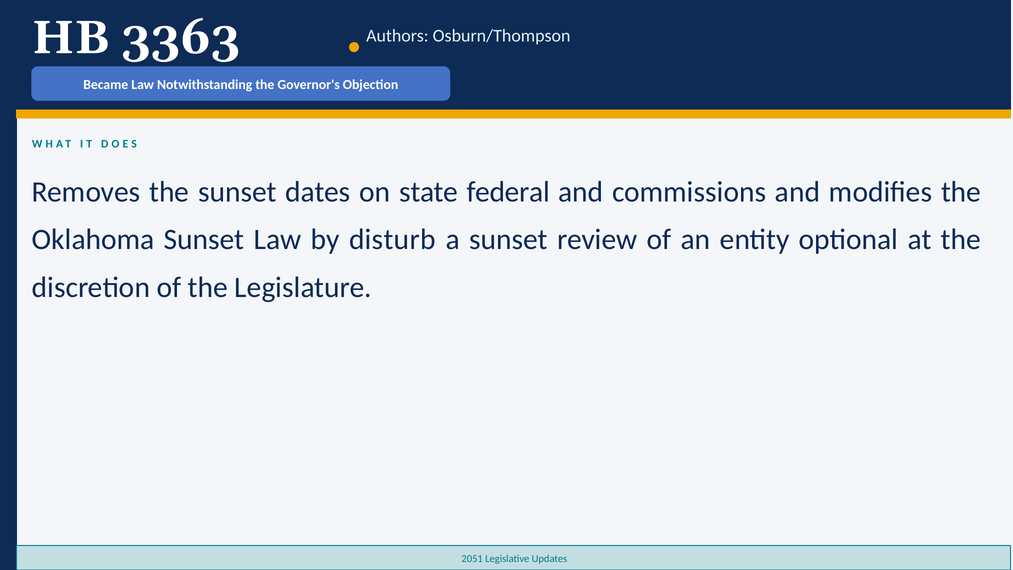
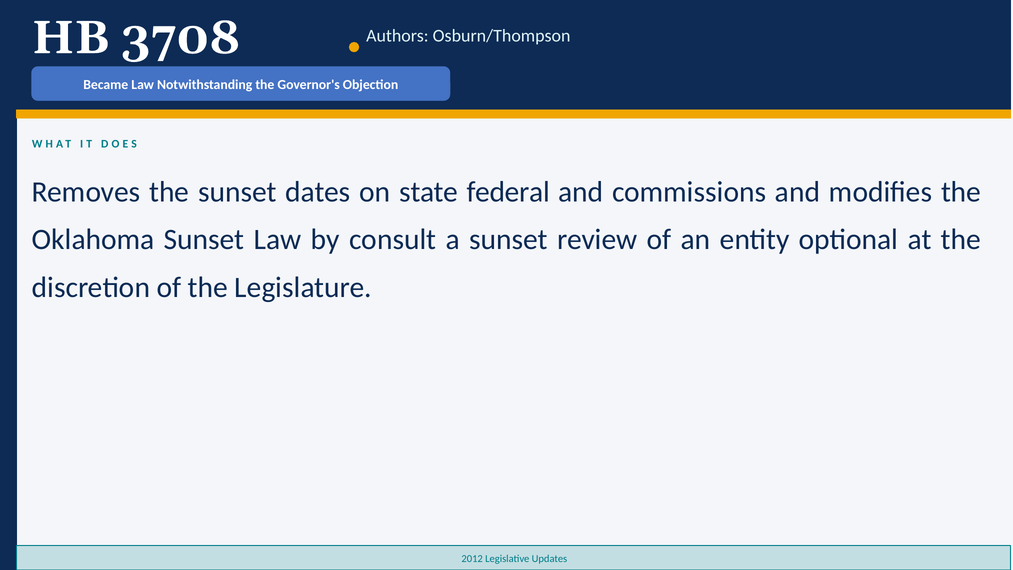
3363: 3363 -> 3708 (181, 38)
disturb: disturb -> consult (393, 240)
2051: 2051 -> 2012 (472, 558)
